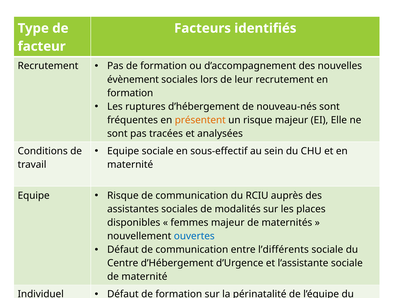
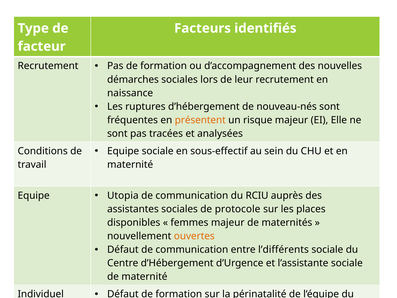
évènement: évènement -> démarches (133, 79)
formation: formation -> naissance (130, 93)
Risque: Risque -> Utopia (123, 195)
de modalités: modalités -> protocole (238, 209)
ouvertes colour: blue -> orange (194, 236)
